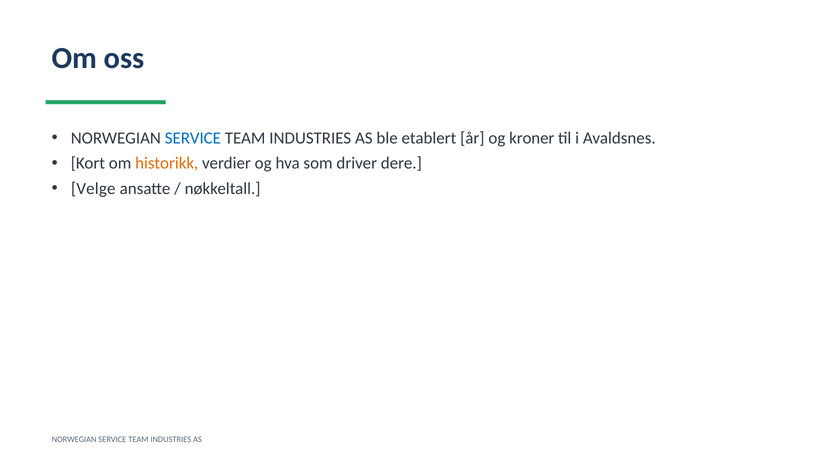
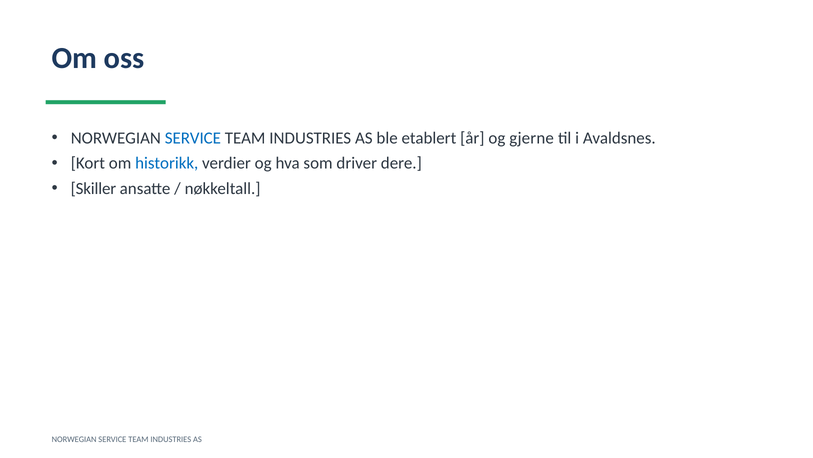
kroner: kroner -> gjerne (532, 138)
historikk colour: orange -> blue (167, 163)
Velge: Velge -> Skiller (93, 189)
